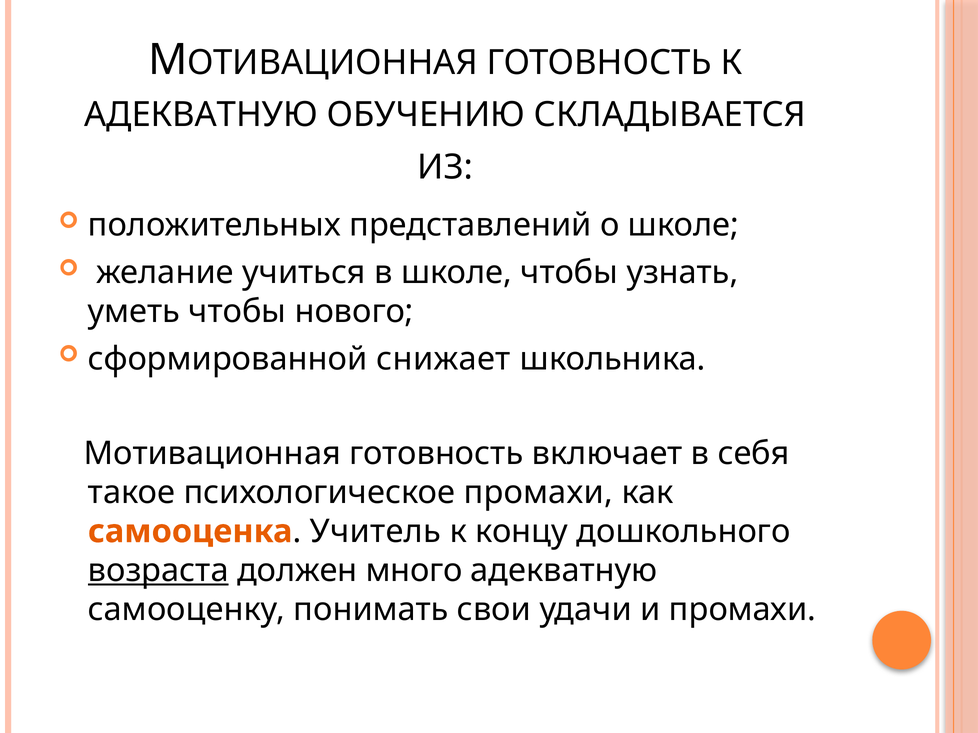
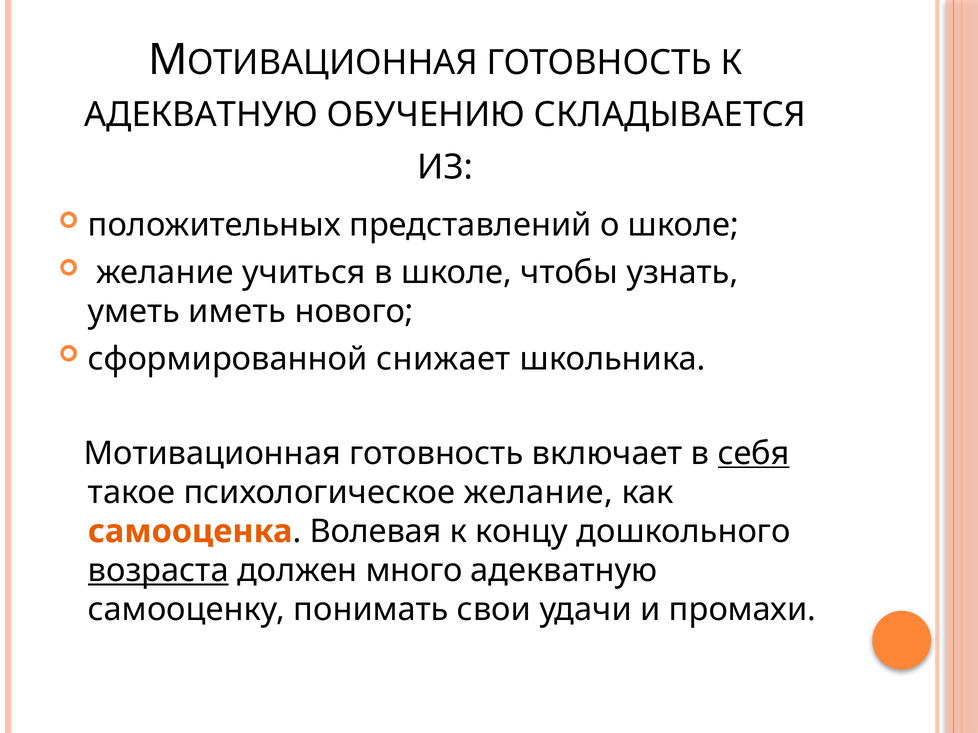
уметь чтобы: чтобы -> иметь (237, 312)
себя underline: none -> present (754, 454)
психологическое промахи: промахи -> желание (538, 493)
Учитель: Учитель -> Волевая (376, 532)
